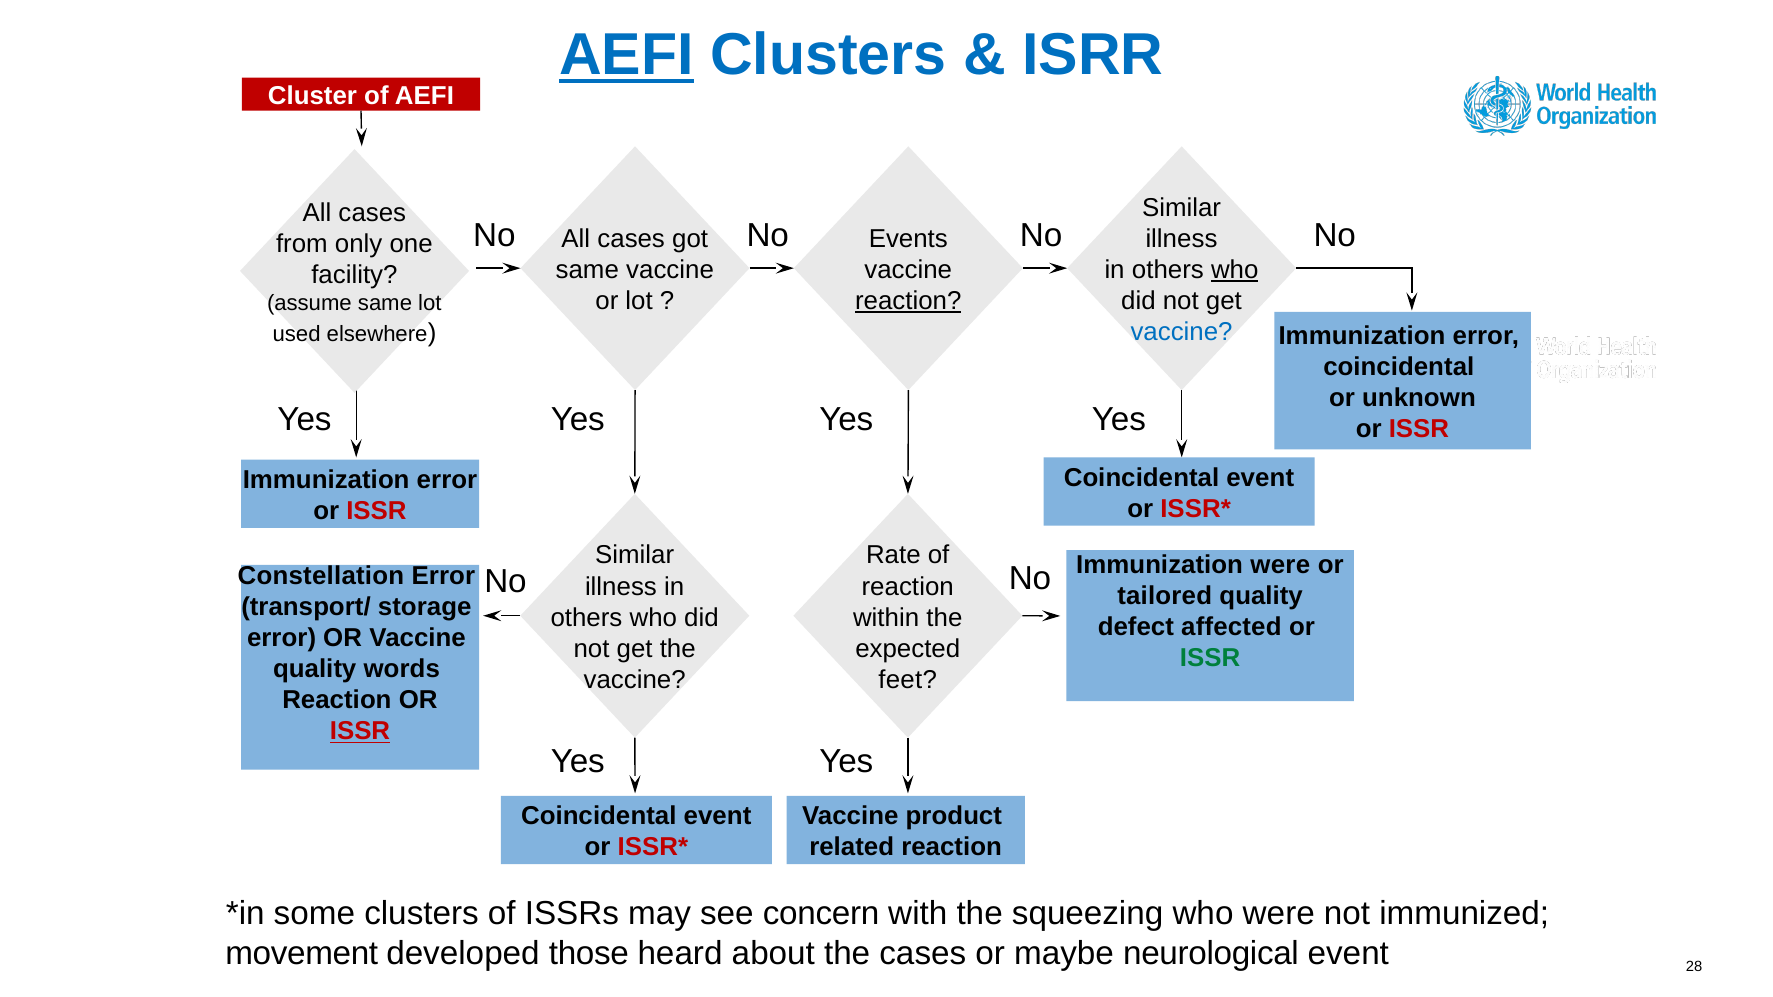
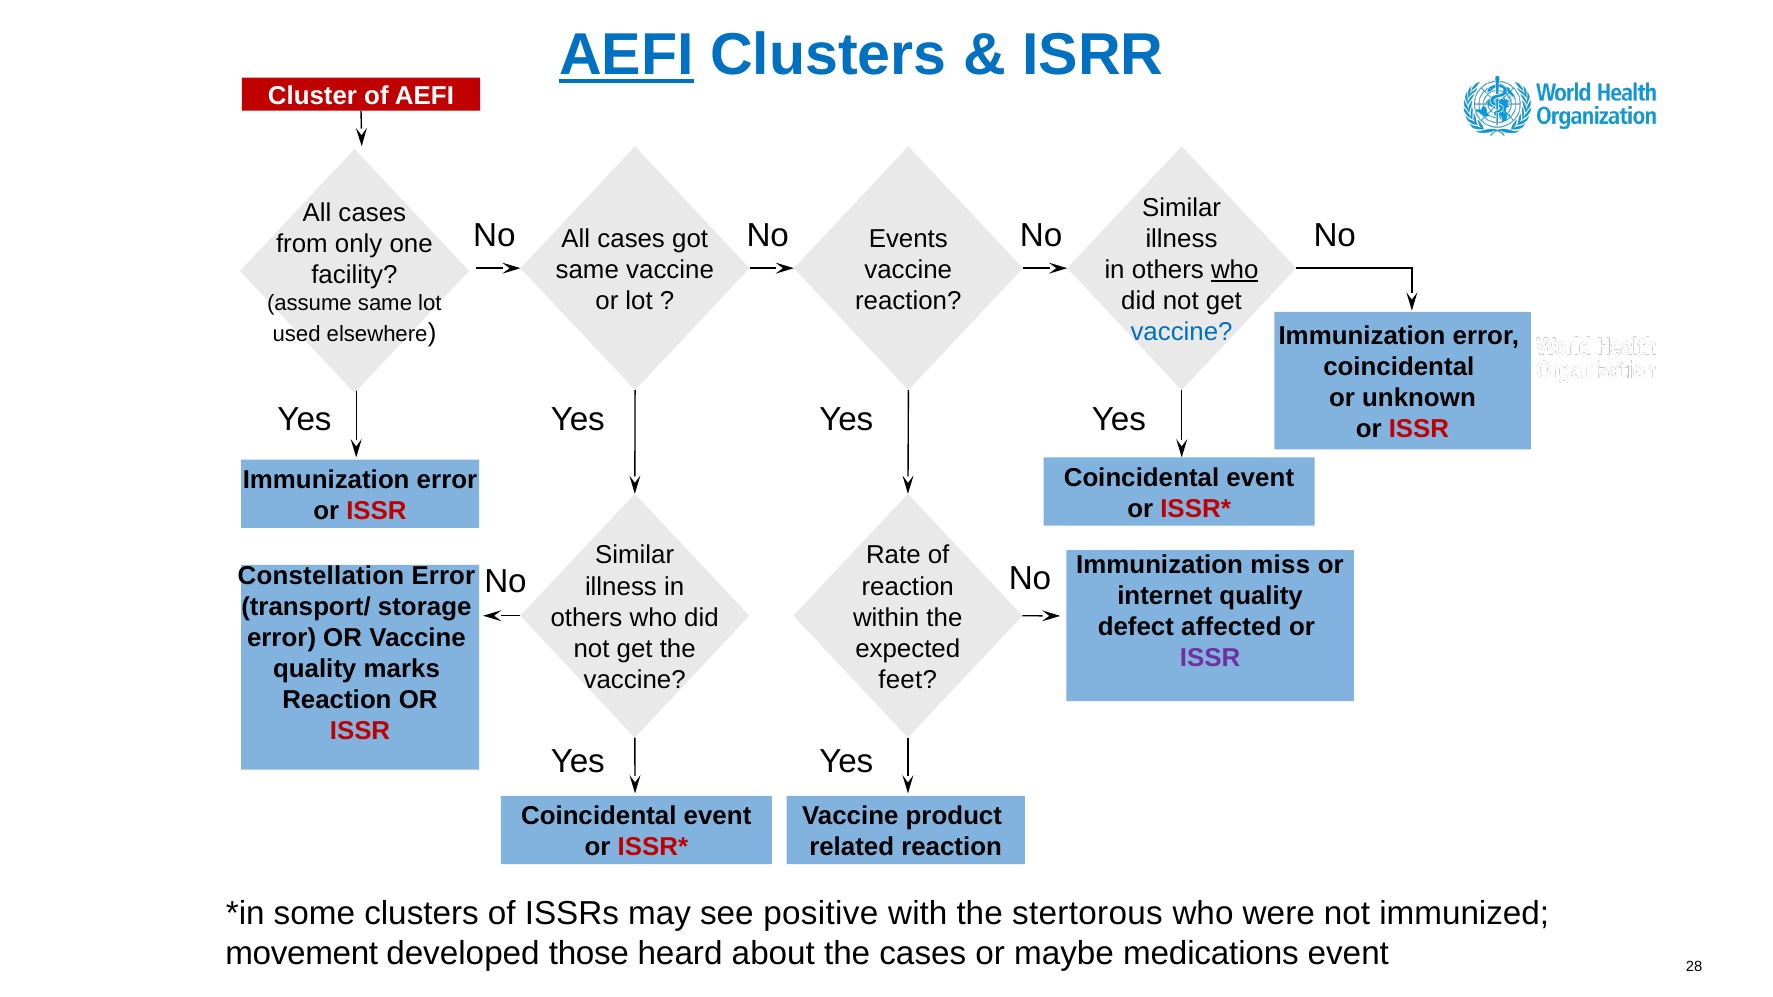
reaction underline: present -> none (908, 301)
Immunization were: were -> miss (1280, 566)
tailored: tailored -> internet (1165, 597)
ISSR colour: green -> purple (1210, 659)
words: words -> marks (402, 669)
ISSR underline: present -> none (360, 731)
concern: concern -> positive (821, 914)
squeezing: squeezing -> stertorous (1087, 914)
neurological: neurological -> medications (1211, 953)
